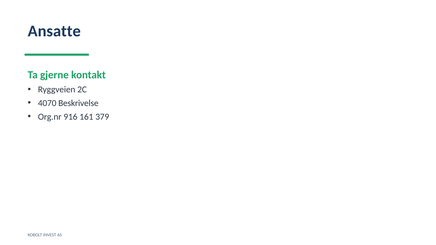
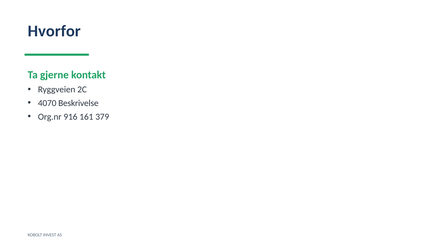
Ansatte: Ansatte -> Hvorfor (54, 31)
